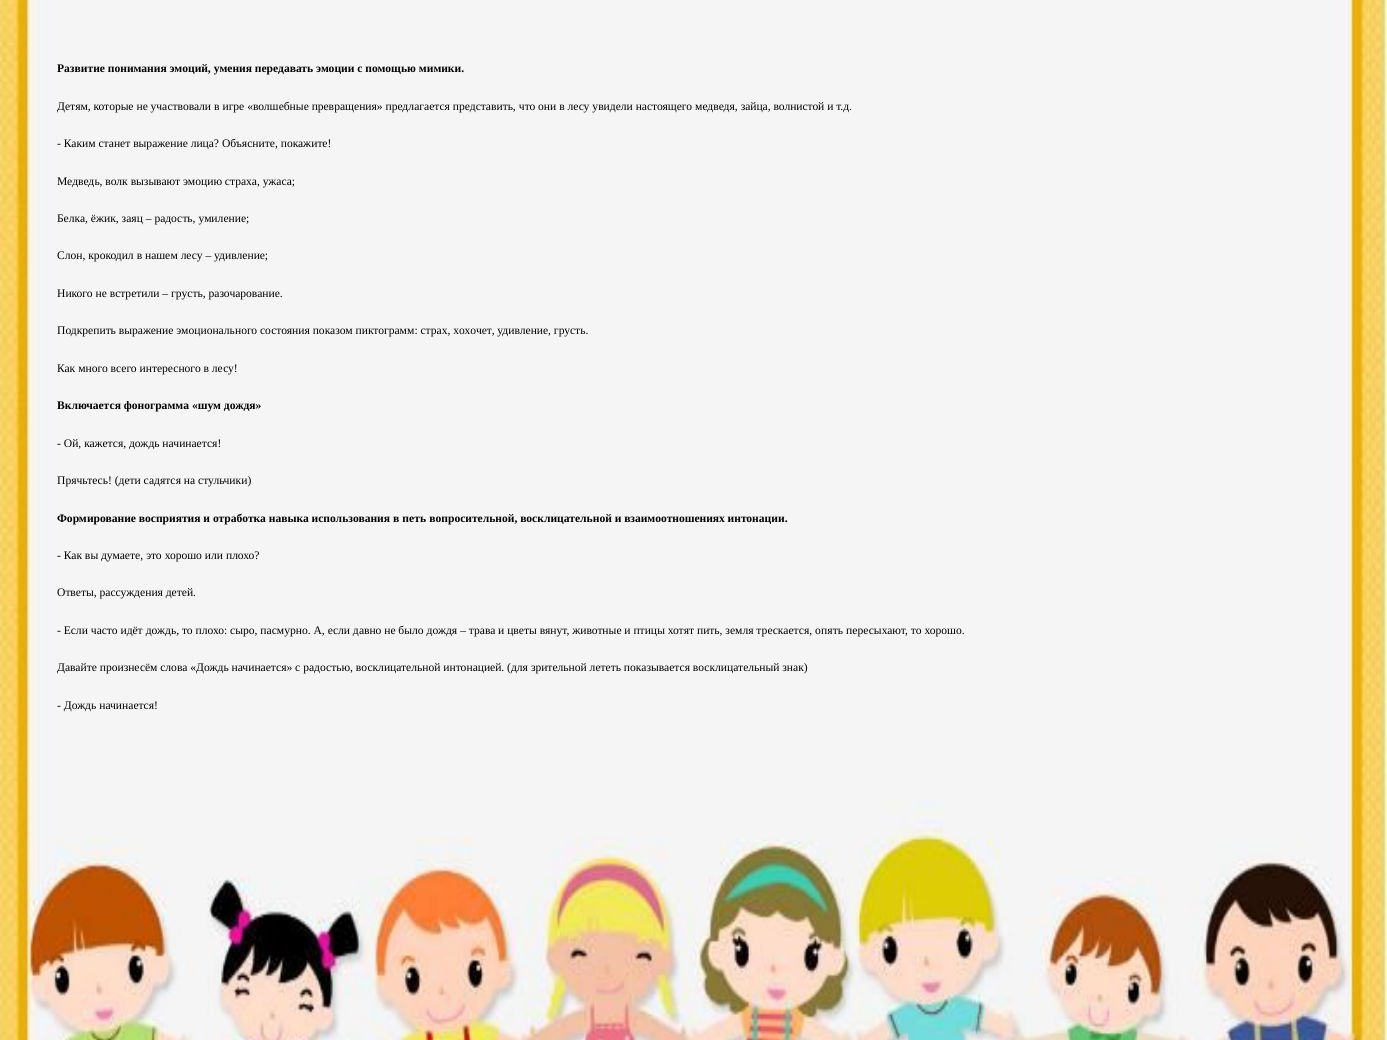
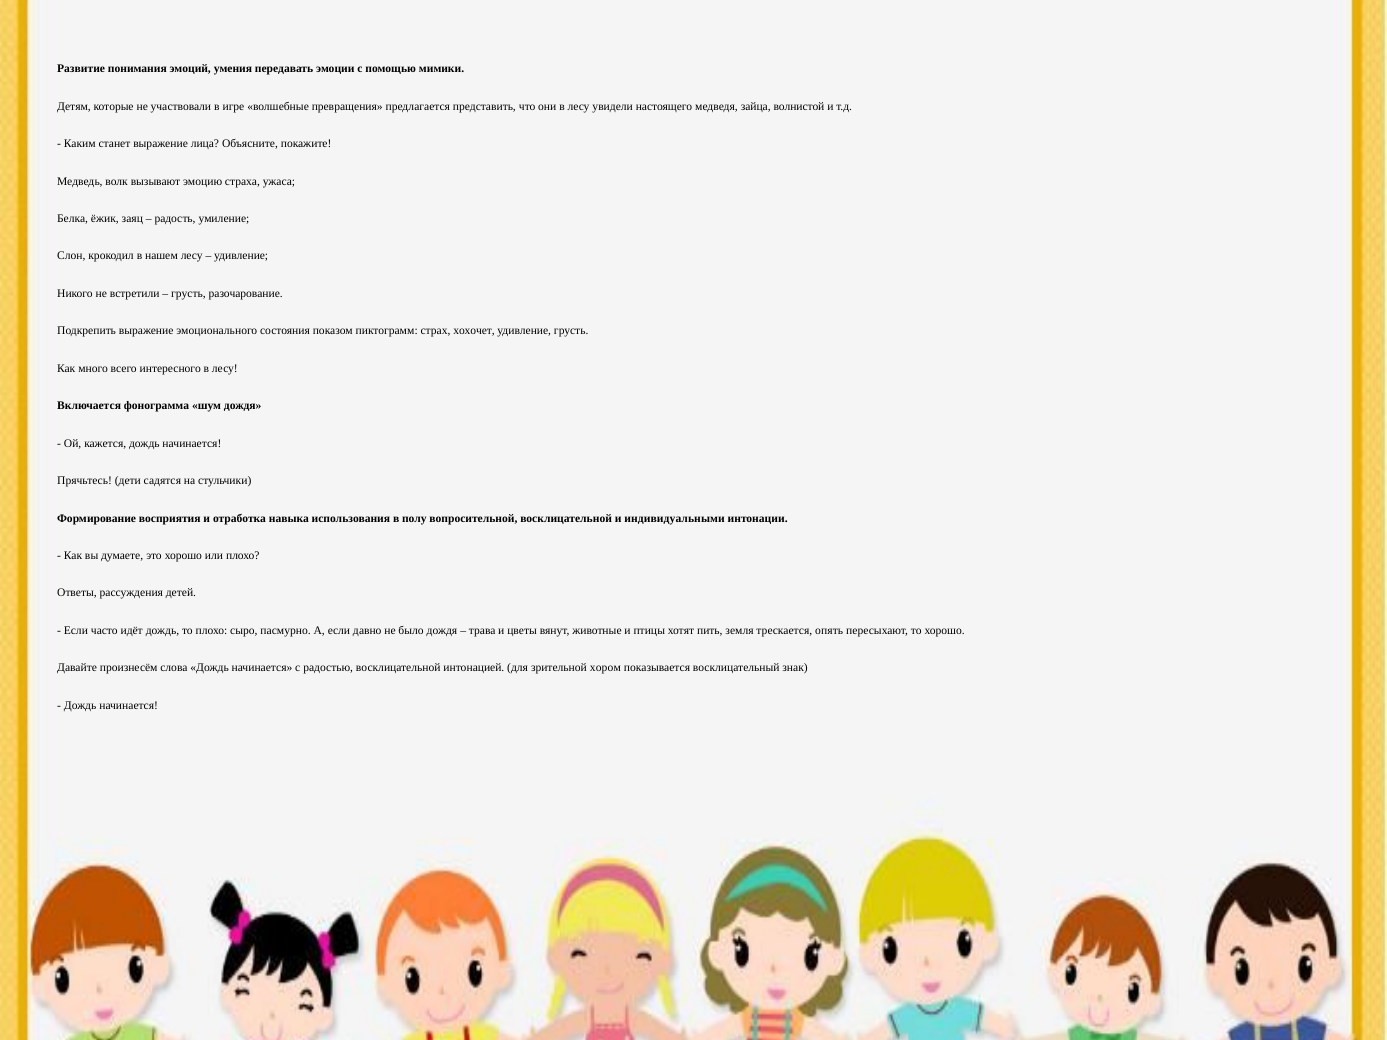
петь: петь -> полу (414, 518)
взаимоотношениях: взаимоотношениях -> индивидуальными (675, 518)
лететь: лететь -> хором (605, 668)
